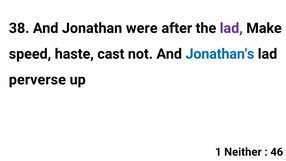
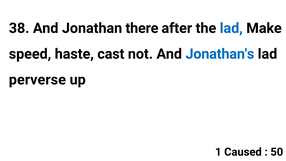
were: were -> there (142, 28)
lad colour: purple -> blue (231, 28)
Neither: Neither -> Caused (243, 152)
46: 46 -> 50 (277, 152)
